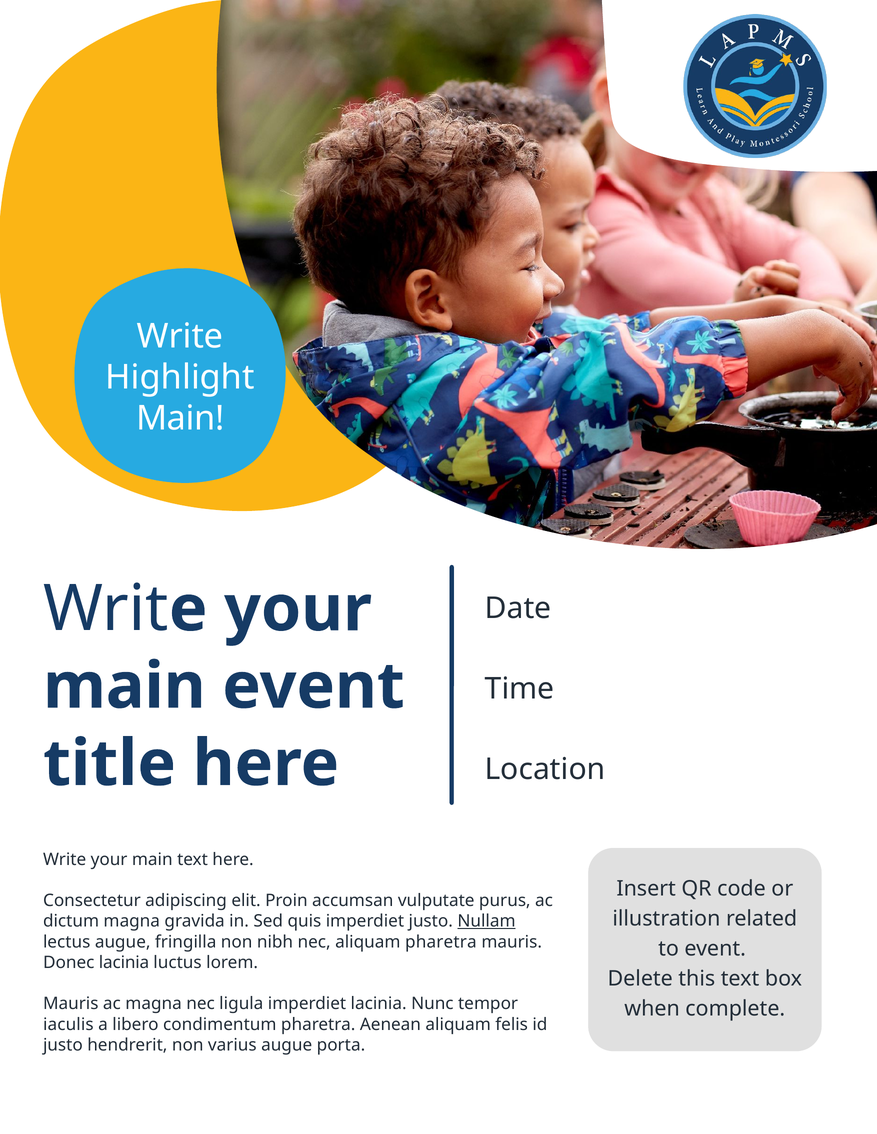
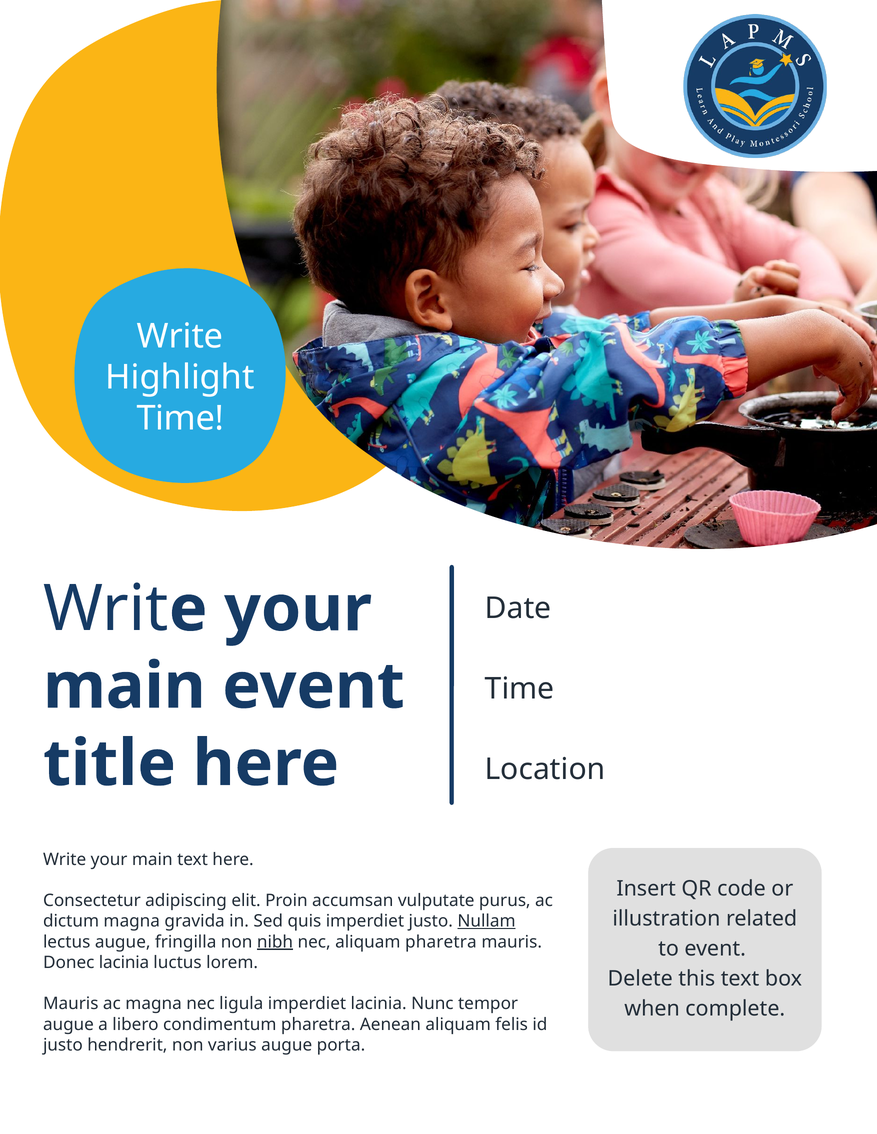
Main: Main -> Time (180, 419)
nibh underline: none -> present (275, 943)
iaculis: iaculis -> augue (68, 1025)
